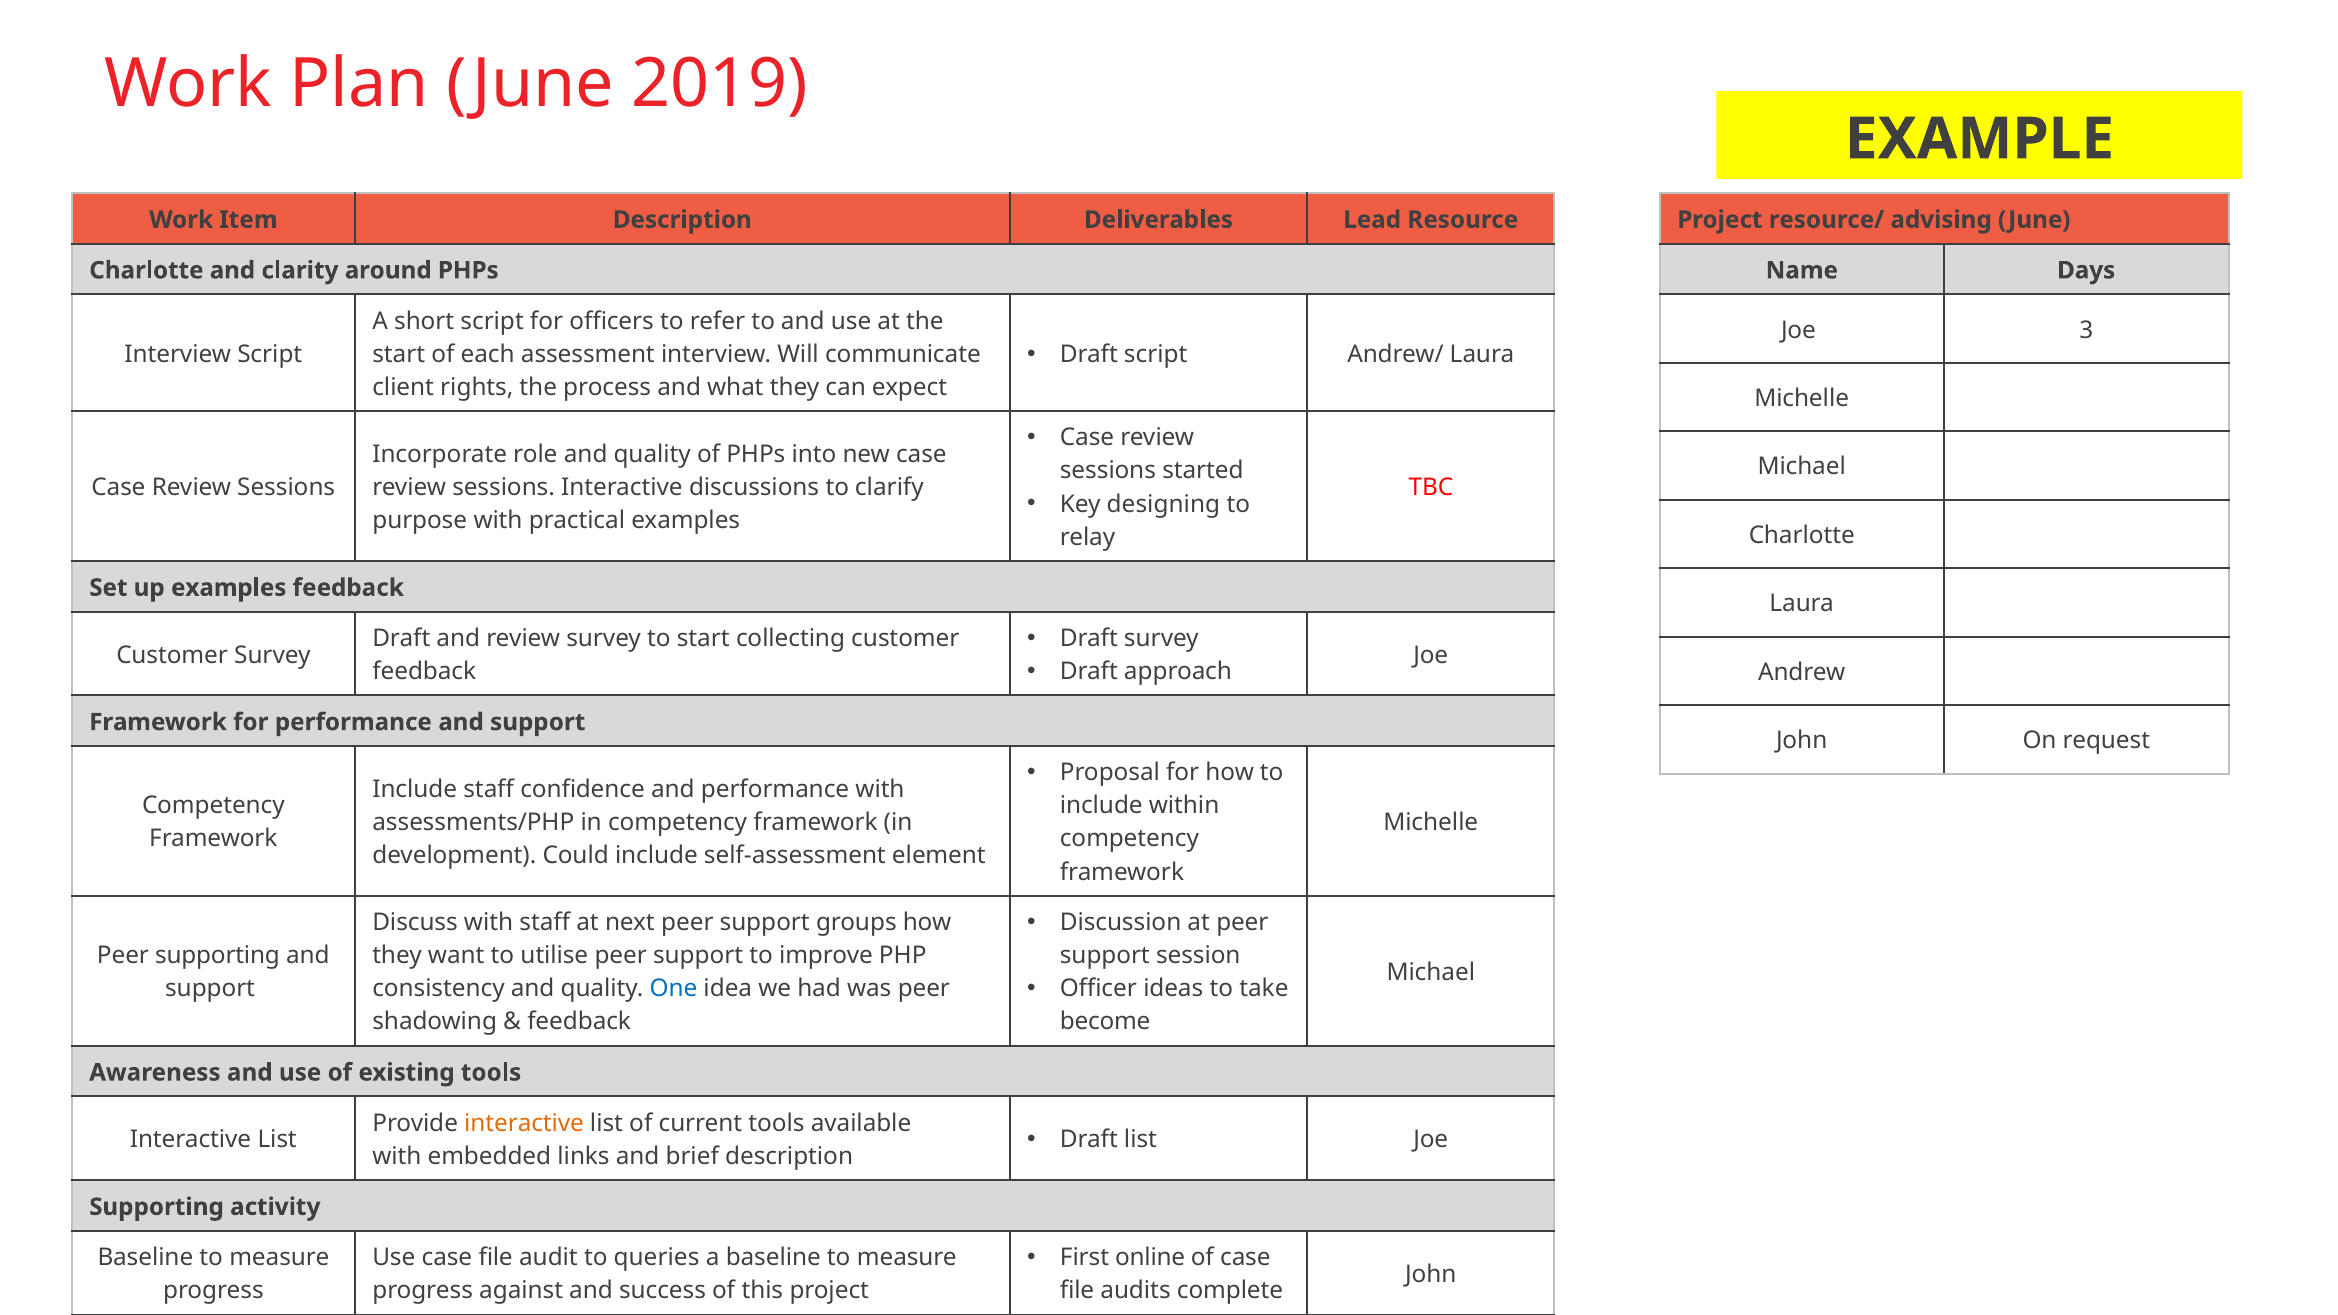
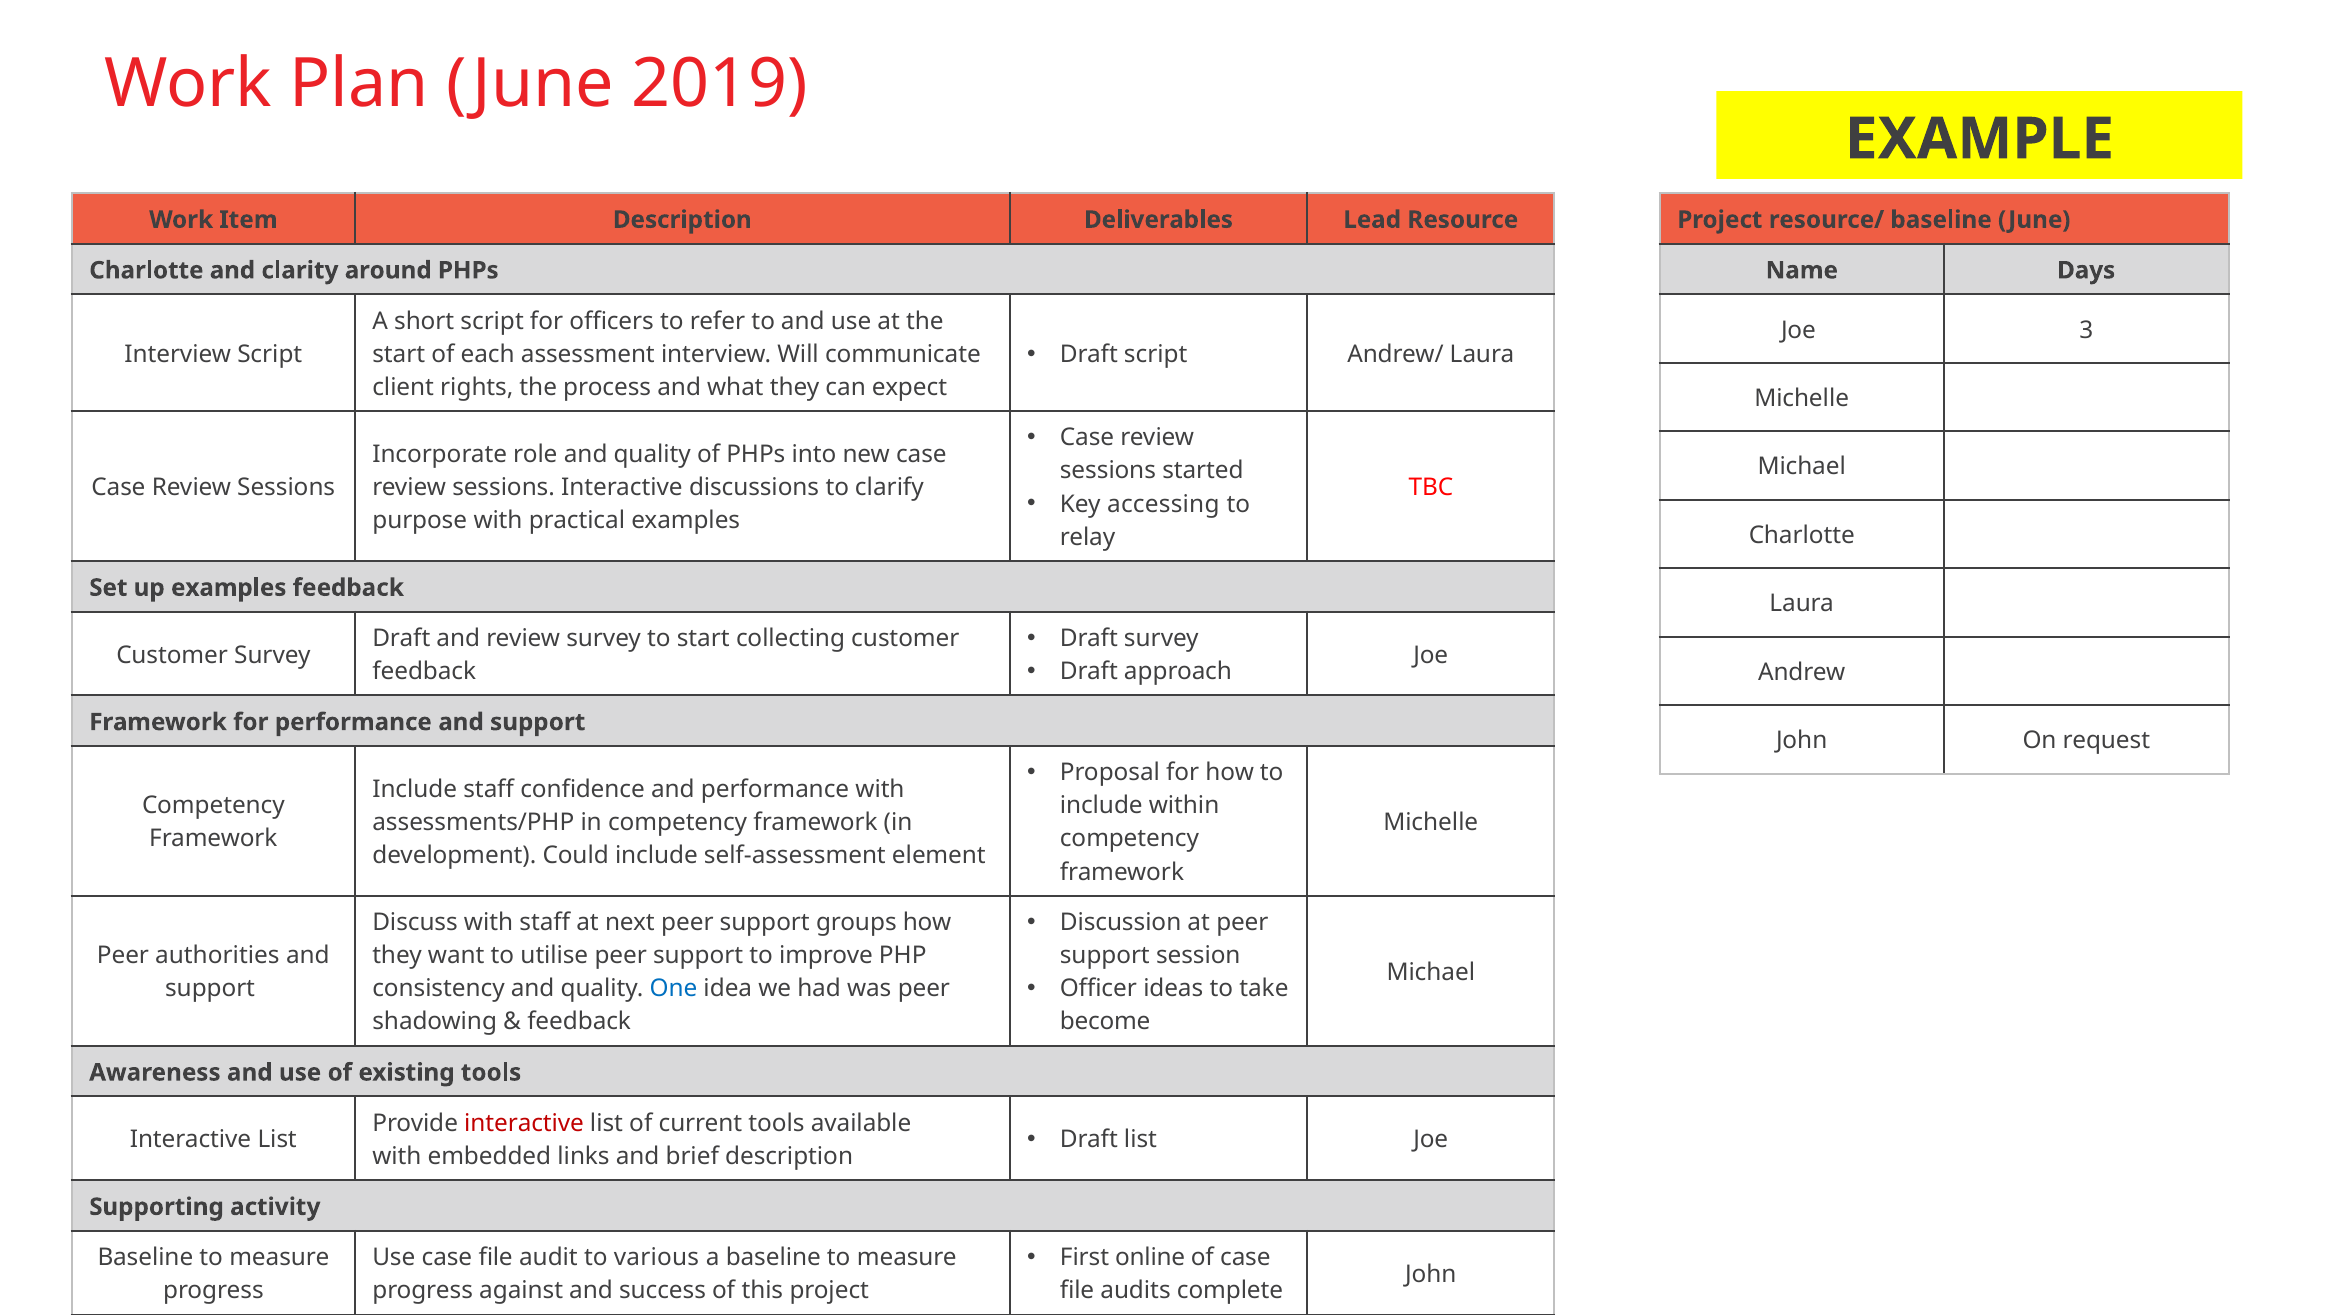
resource/ advising: advising -> baseline (1941, 220)
designing: designing -> accessing (1163, 504)
Peer supporting: supporting -> authorities (217, 956)
interactive colour: orange -> red (524, 1123)
queries: queries -> various (656, 1258)
